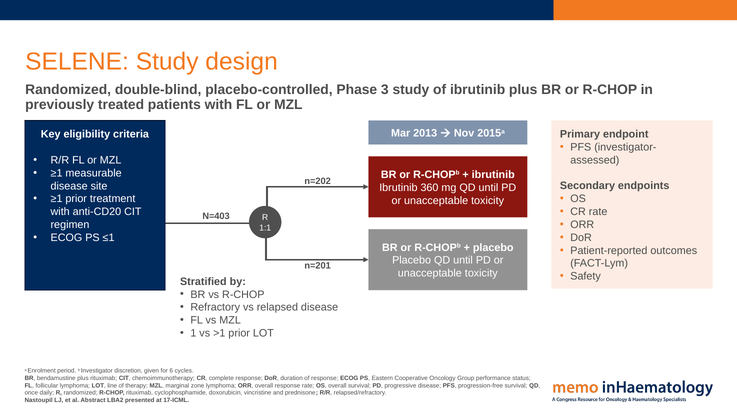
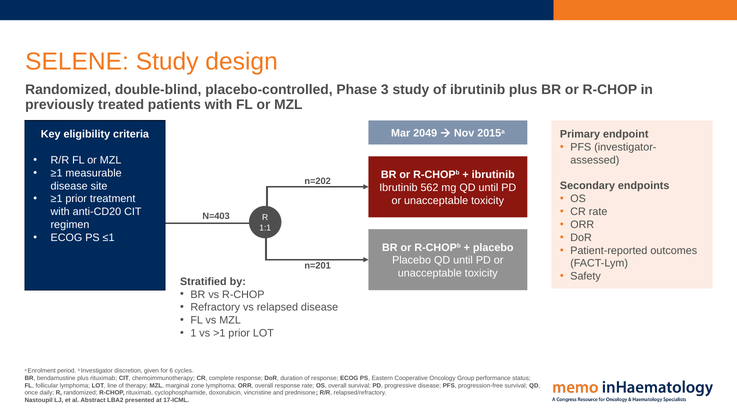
2013: 2013 -> 2049 (425, 133)
360: 360 -> 562 (429, 187)
